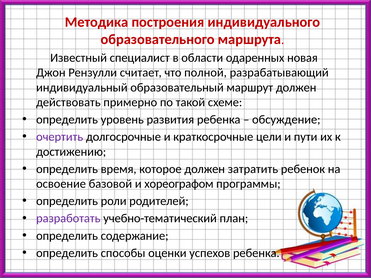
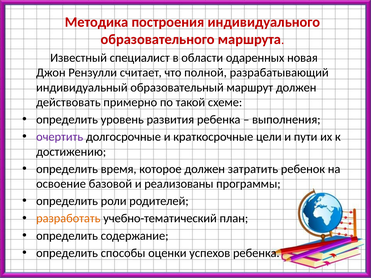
обсуждение: обсуждение -> выполнения (286, 120)
хореографом: хореографом -> реализованы (179, 184)
разработать colour: purple -> orange (68, 219)
